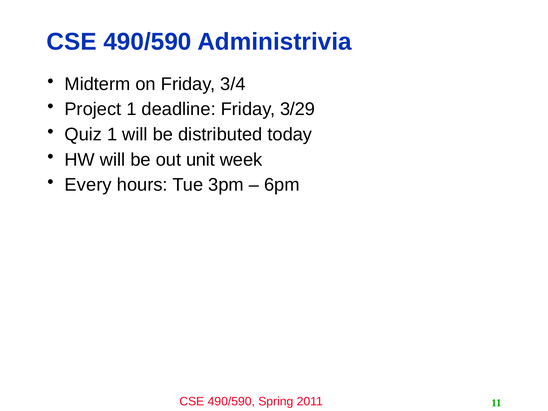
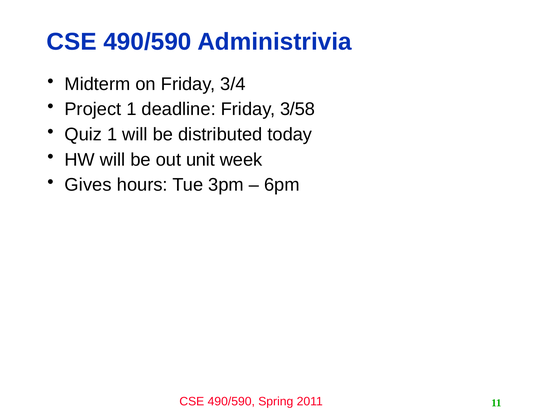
3/29: 3/29 -> 3/58 (298, 109)
Every: Every -> Gives (88, 185)
